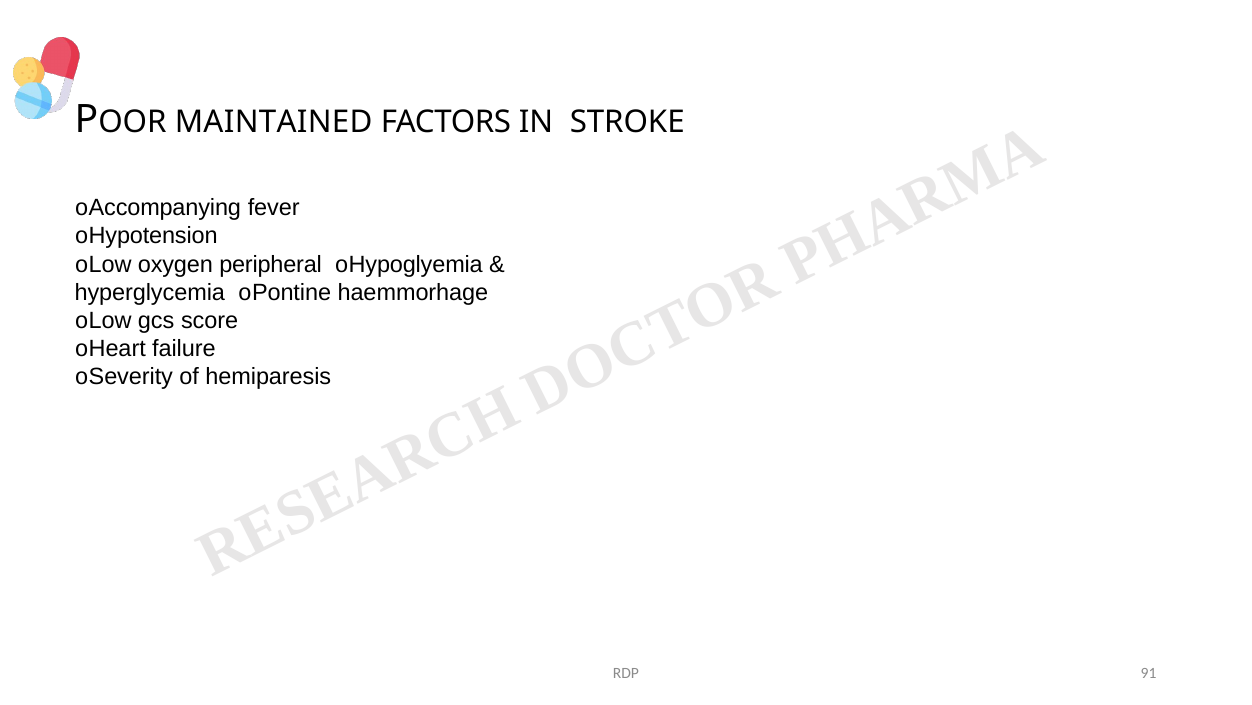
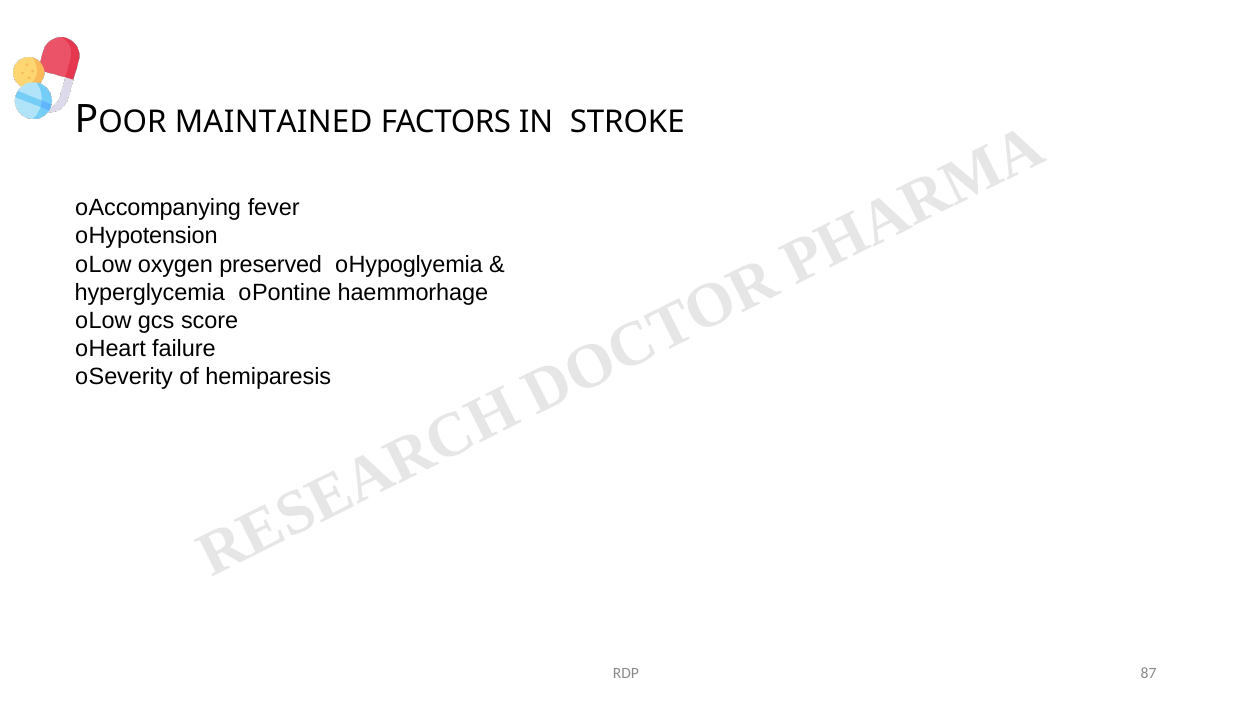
peripheral: peripheral -> preserved (271, 264)
91: 91 -> 87 (1149, 673)
